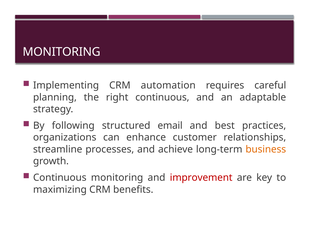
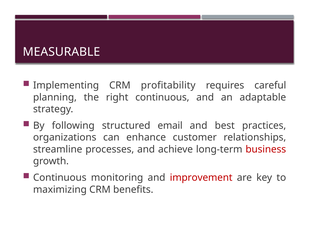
MONITORING: MONITORING -> MEASURABLE (61, 52)
automation: automation -> profitability (168, 85)
business colour: orange -> red (266, 149)
